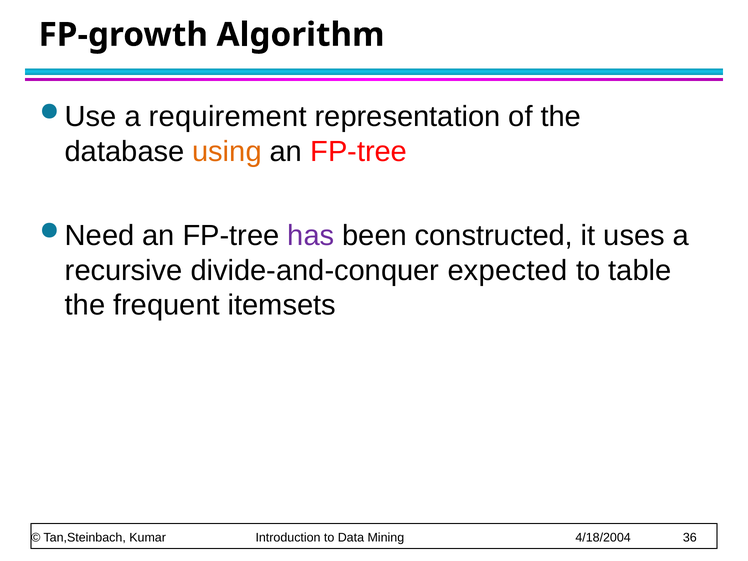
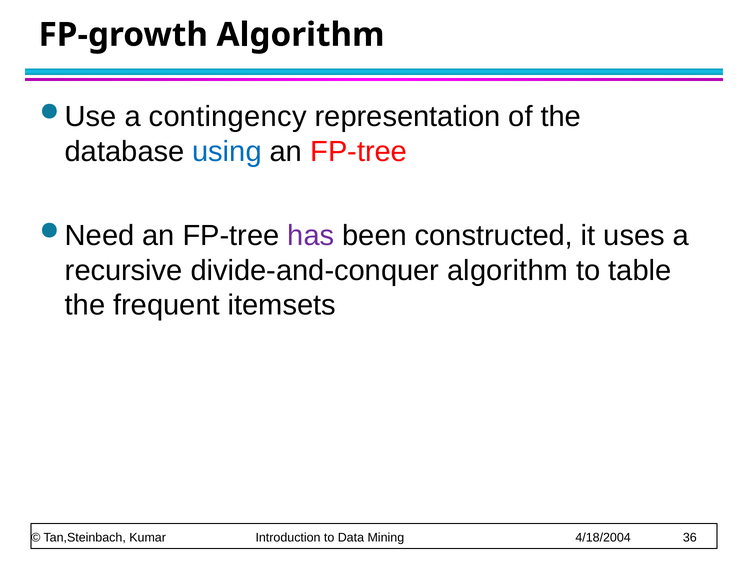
requirement: requirement -> contingency (228, 117)
using colour: orange -> blue (227, 152)
divide-and-conquer expected: expected -> algorithm (508, 270)
